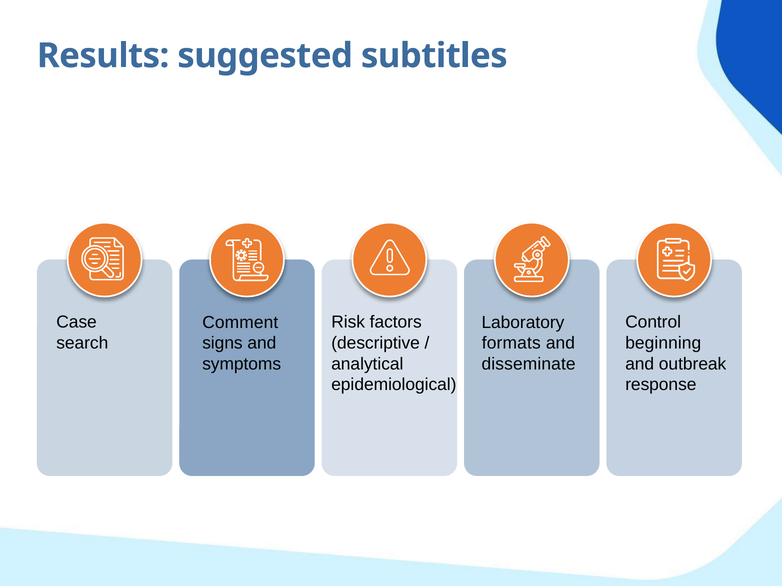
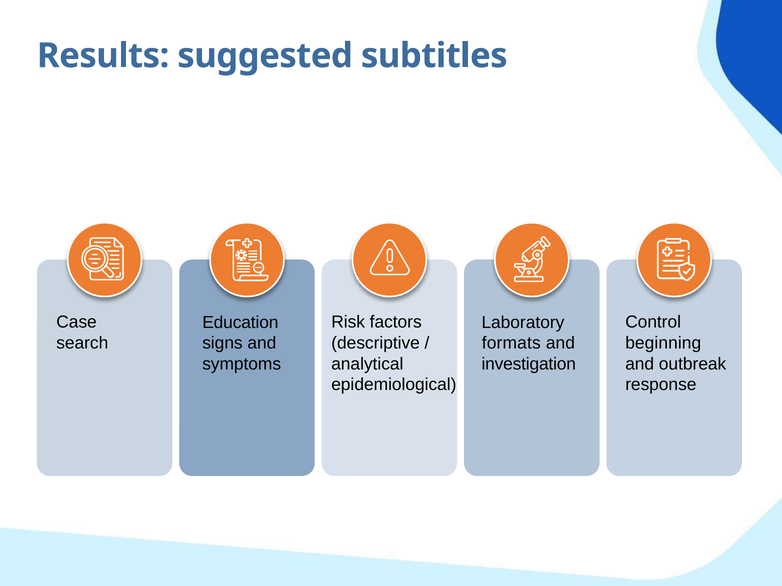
Comment: Comment -> Education (240, 323)
disseminate: disseminate -> investigation (529, 364)
